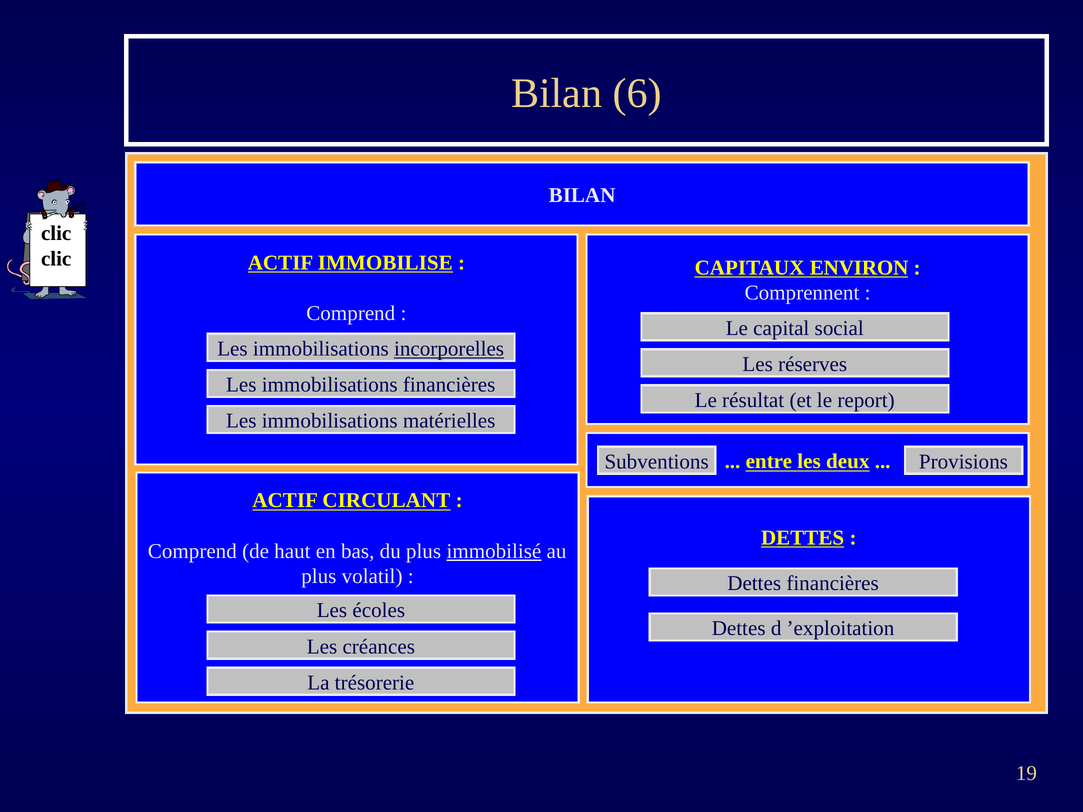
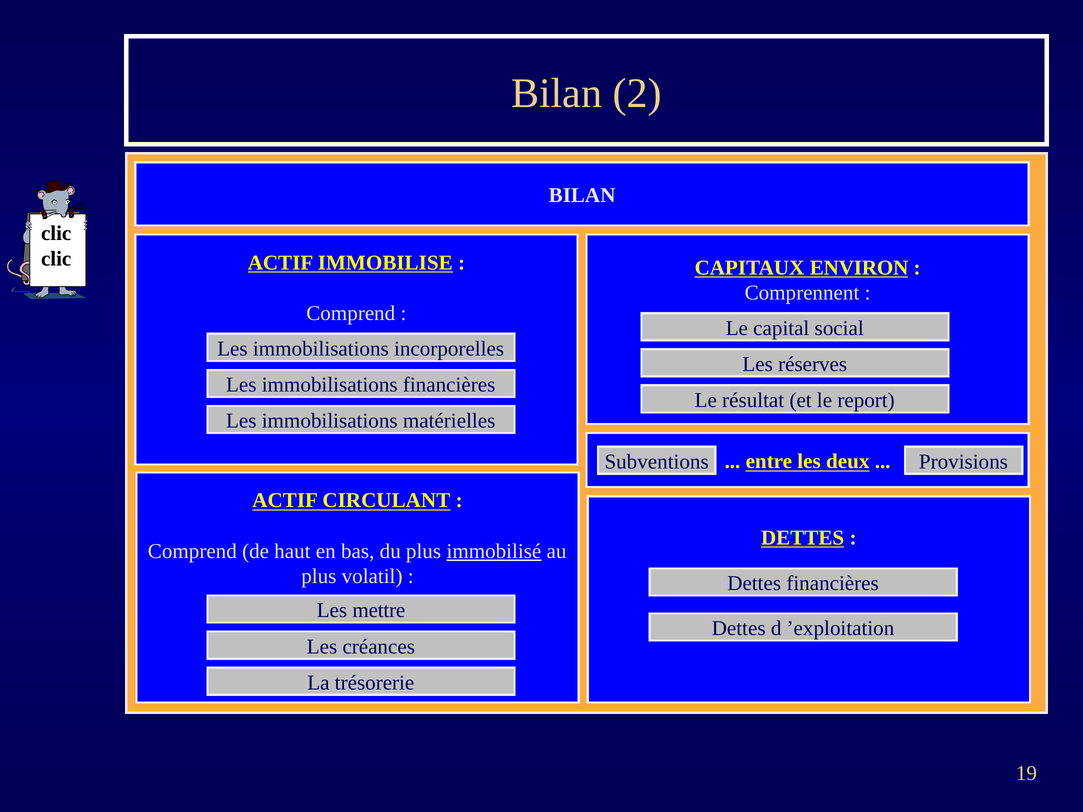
6: 6 -> 2 (637, 93)
incorporelles underline: present -> none (449, 349)
écoles: écoles -> mettre (379, 611)
